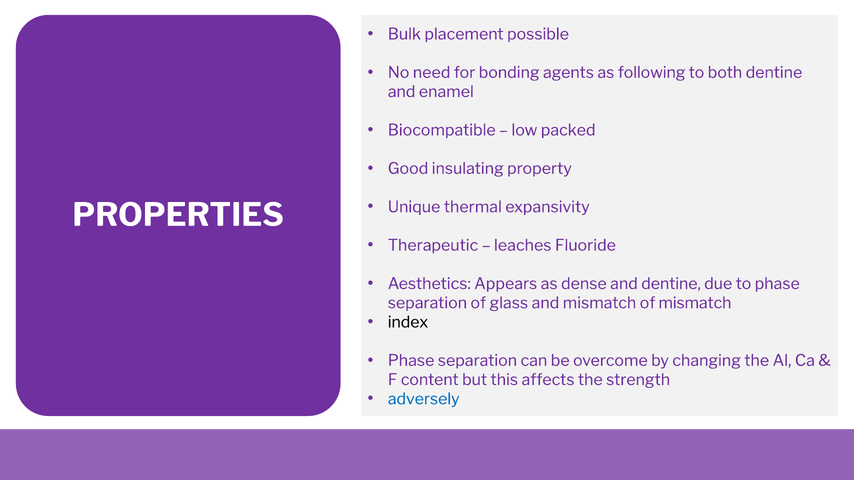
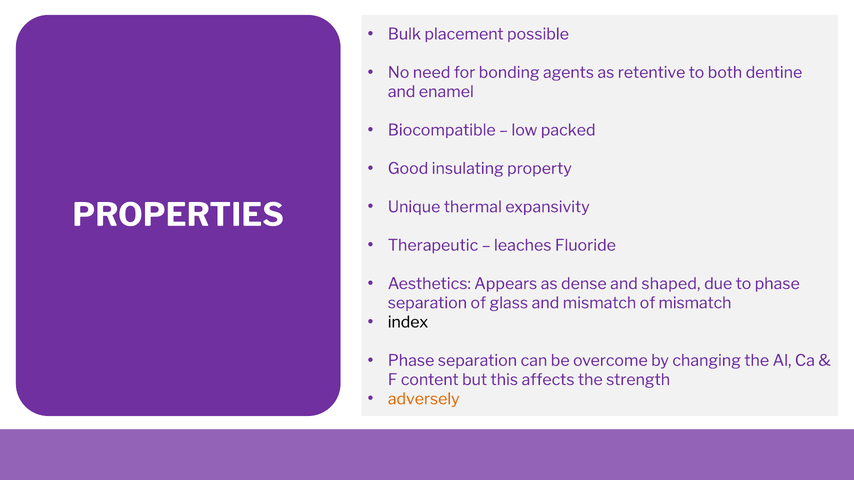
following: following -> retentive (652, 73)
and dentine: dentine -> shaped (671, 284)
adversely colour: blue -> orange (424, 399)
